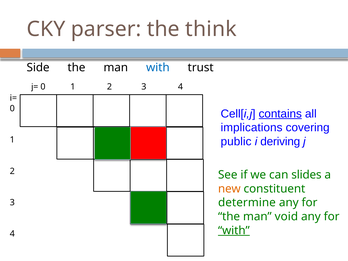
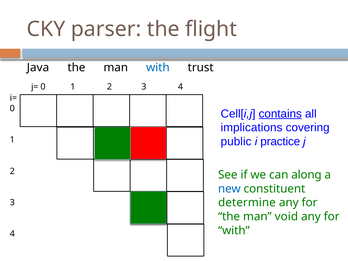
think: think -> flight (211, 29)
Side: Side -> Java (38, 67)
deriving: deriving -> practice (280, 142)
slides: slides -> along (306, 175)
new colour: orange -> blue (229, 189)
with underline: present -> none (234, 230)
